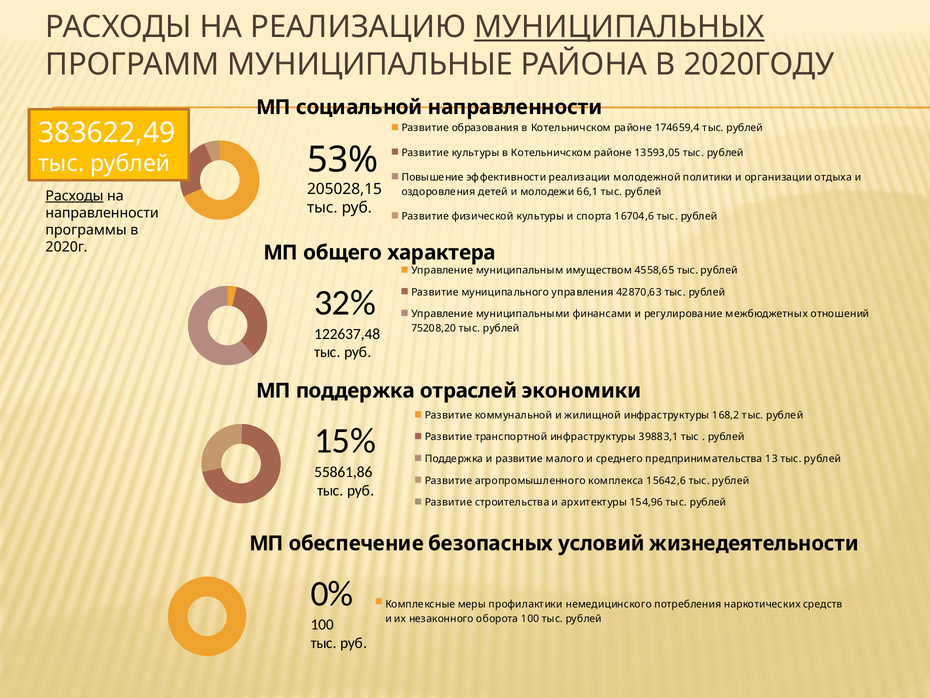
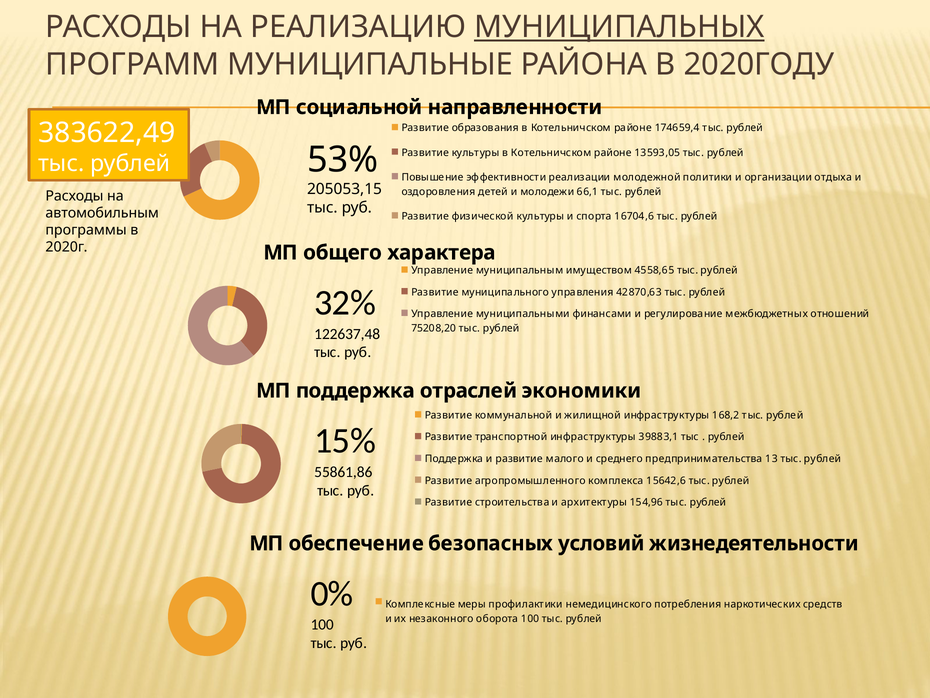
205028,15: 205028,15 -> 205053,15 (344, 189)
Расходы underline: present -> none (74, 196)
направленности: направленности -> автомобильным (102, 213)
